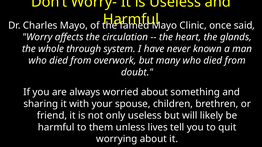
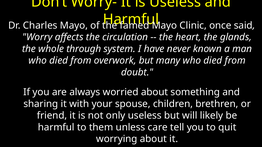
lives: lives -> care (158, 128)
